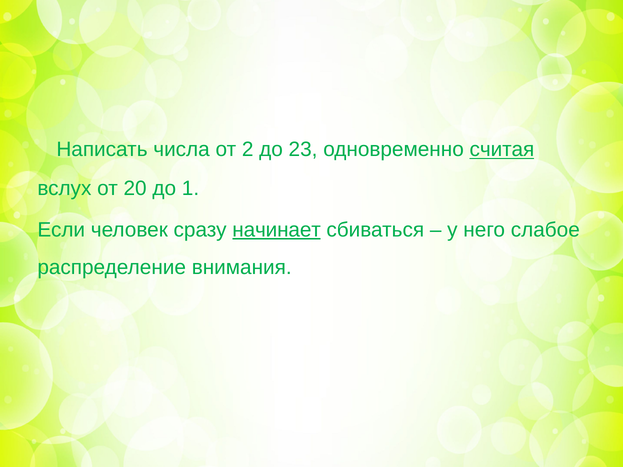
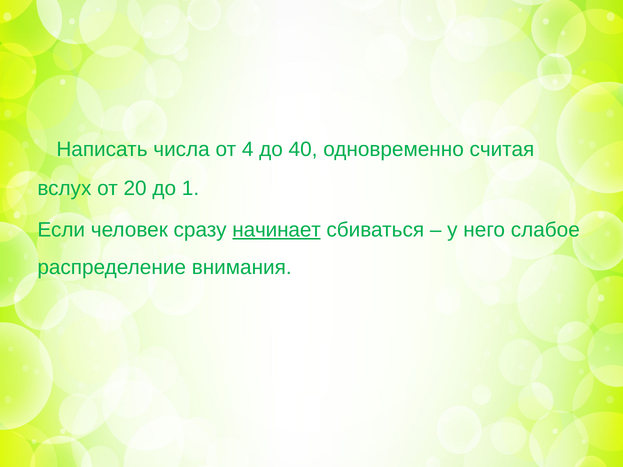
2: 2 -> 4 (248, 150)
23: 23 -> 40 (303, 150)
считая underline: present -> none (502, 150)
